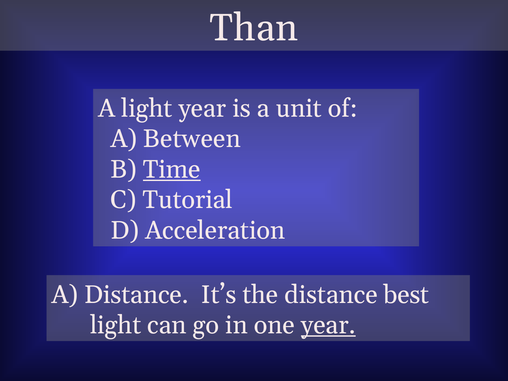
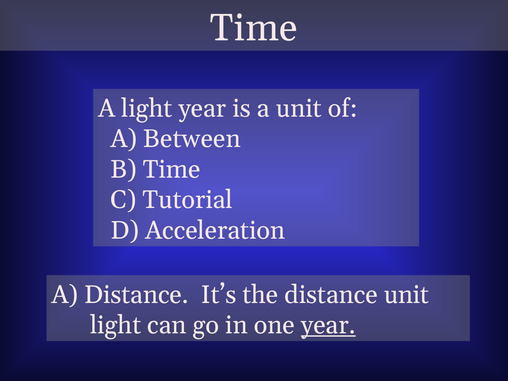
Than: Than -> Time (254, 28)
Time underline: present -> none (172, 169)
distance best: best -> unit (406, 295)
